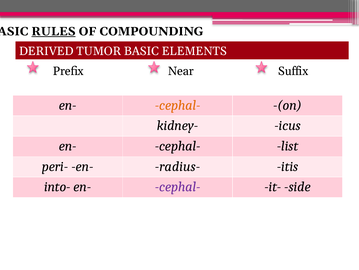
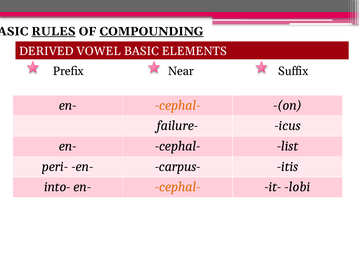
COMPOUNDING underline: none -> present (151, 31)
TUMOR: TUMOR -> VOWEL (99, 51)
kidney-: kidney- -> failure- (178, 125)
radius-: radius- -> carpus- (178, 166)
cephal- colour: purple -> orange (178, 186)
side: side -> lobi (297, 186)
